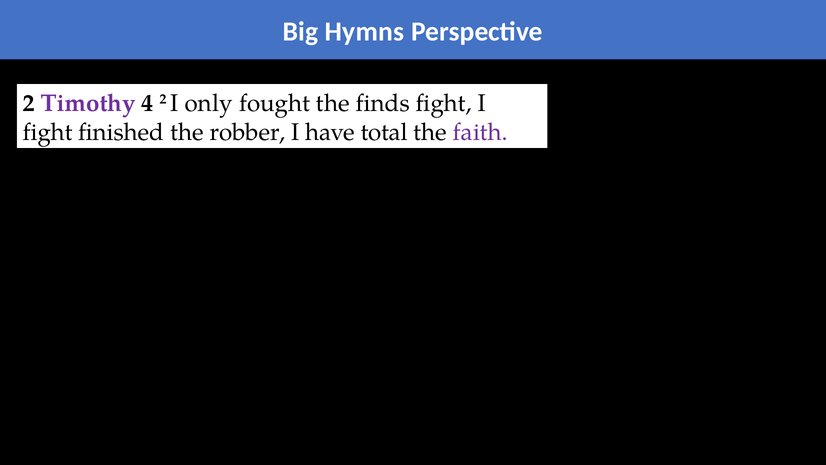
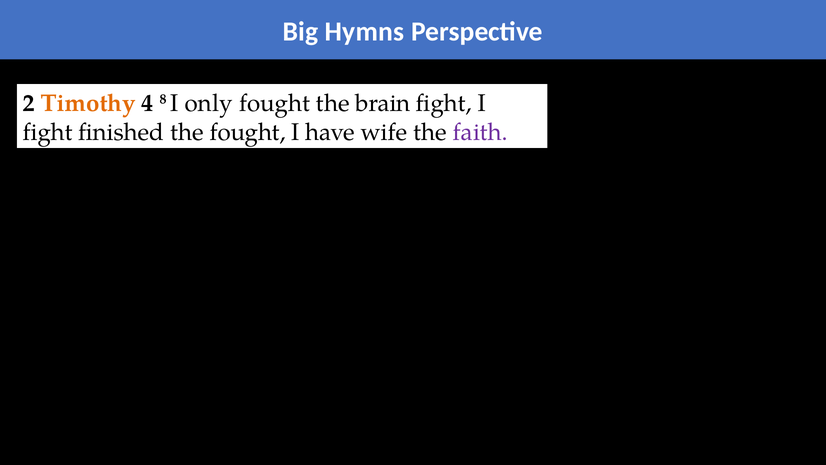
Timothy colour: purple -> orange (88, 103)
4 2: 2 -> 8 (163, 99)
finds: finds -> brain (383, 103)
the robber: robber -> fought (248, 132)
total: total -> wife (384, 132)
